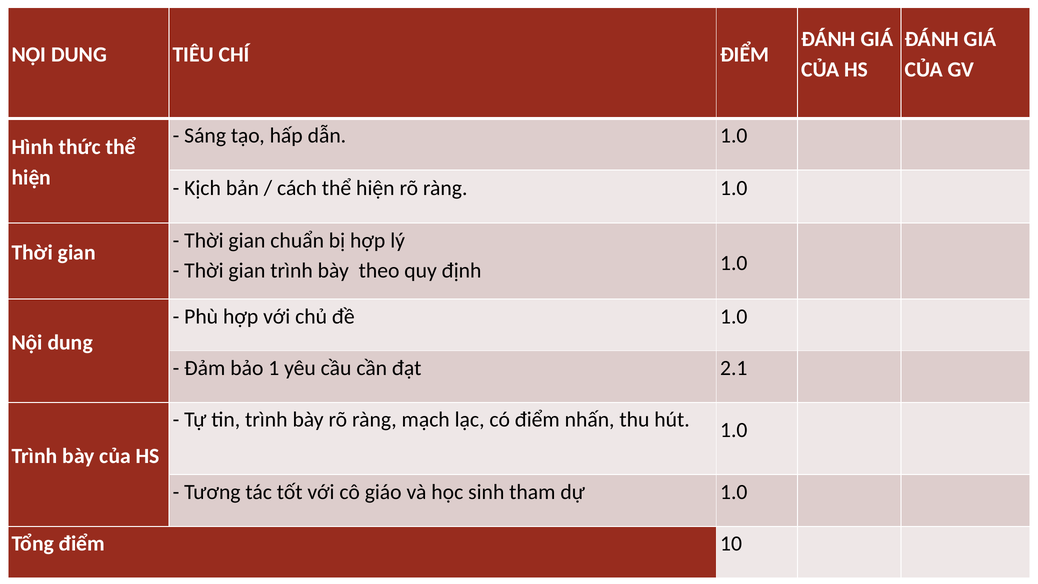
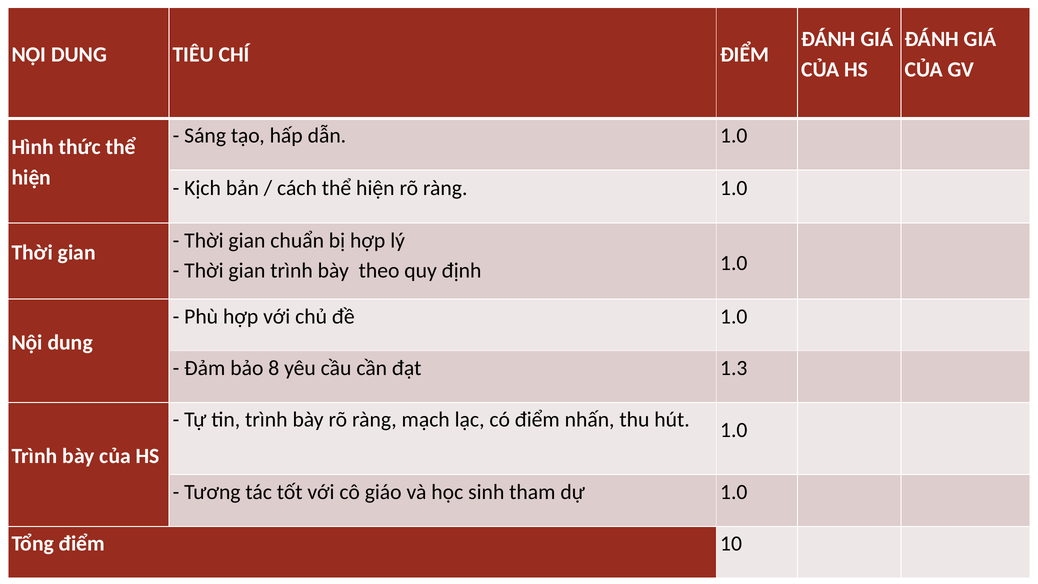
1: 1 -> 8 (274, 368)
2.1: 2.1 -> 1.3 (734, 368)
